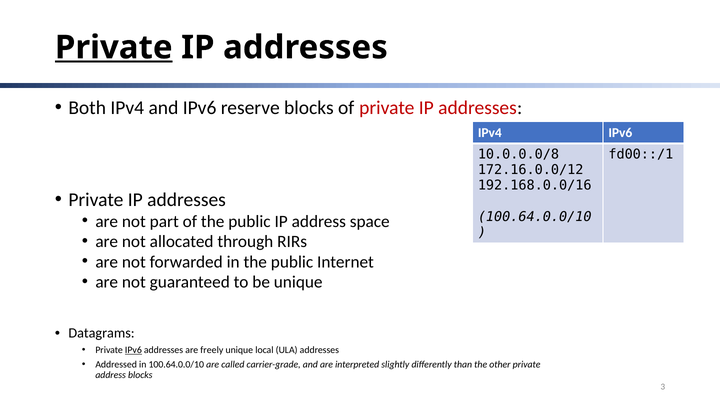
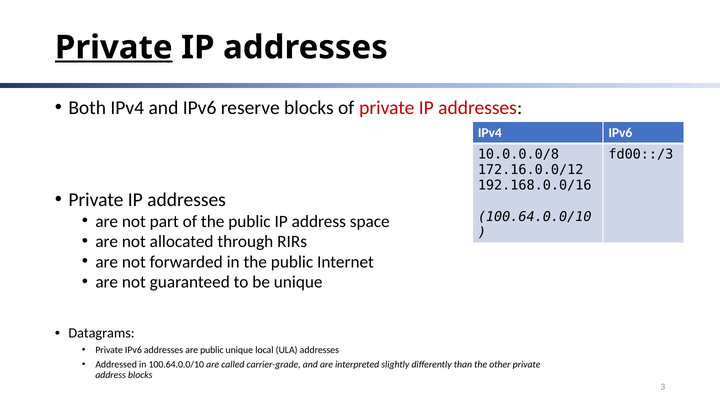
fd00::/1: fd00::/1 -> fd00::/3 (641, 154)
IPv6 underline: present -> none (133, 350)
are freely: freely -> public (212, 350)
